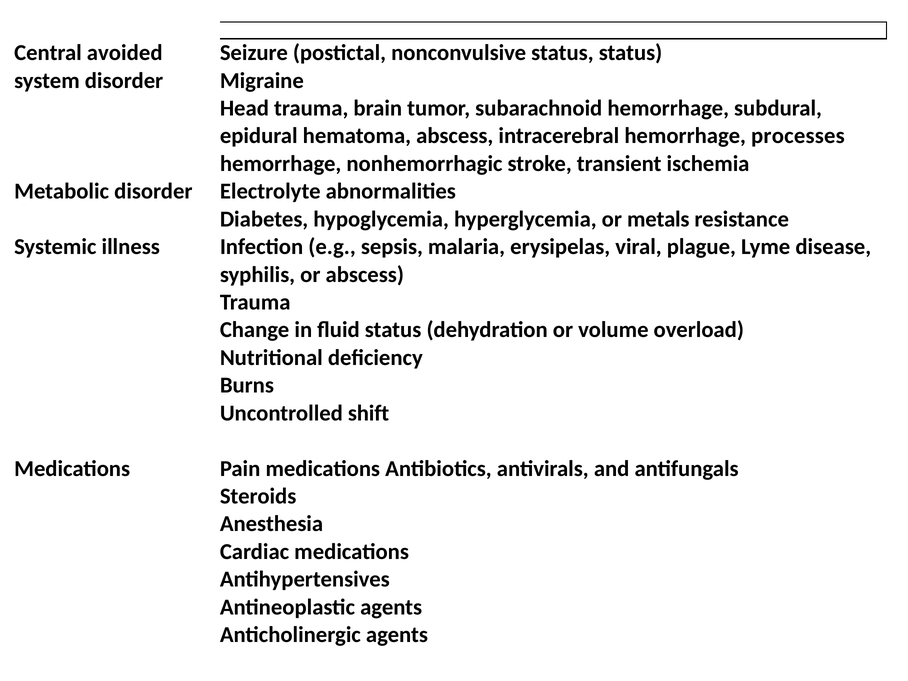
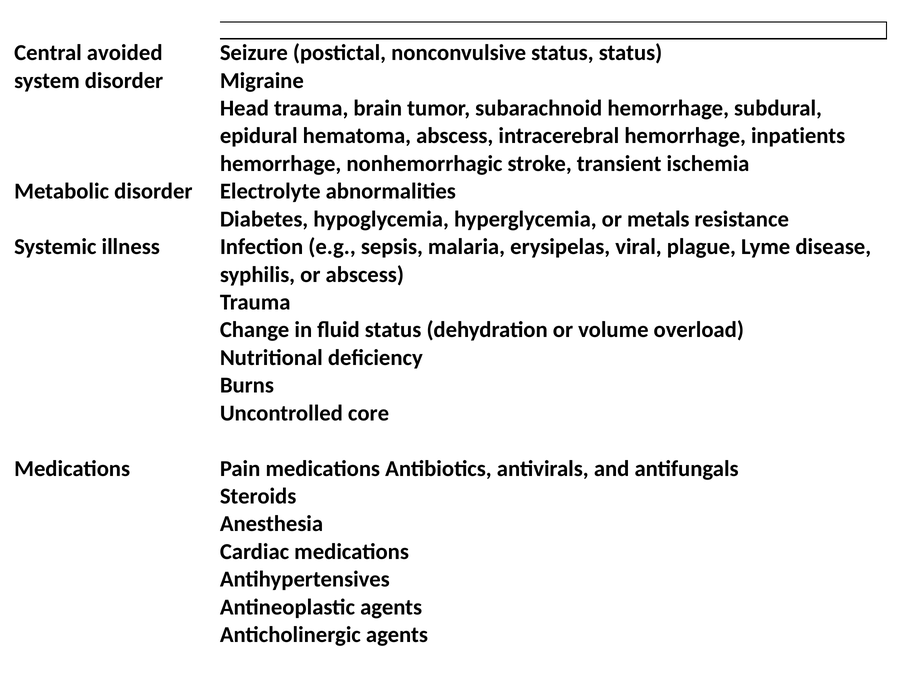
processes: processes -> inpatients (798, 136)
shift: shift -> core (368, 413)
